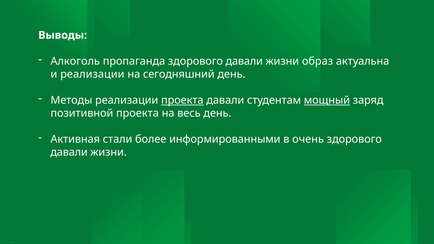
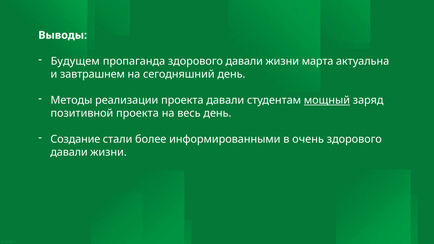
Алкоголь: Алкоголь -> Будущем (75, 61)
образ: образ -> марта (318, 61)
и реализации: реализации -> завтрашнем (92, 74)
проекта underline: present -> none (182, 100)
Активная: Активная -> Создание (75, 139)
